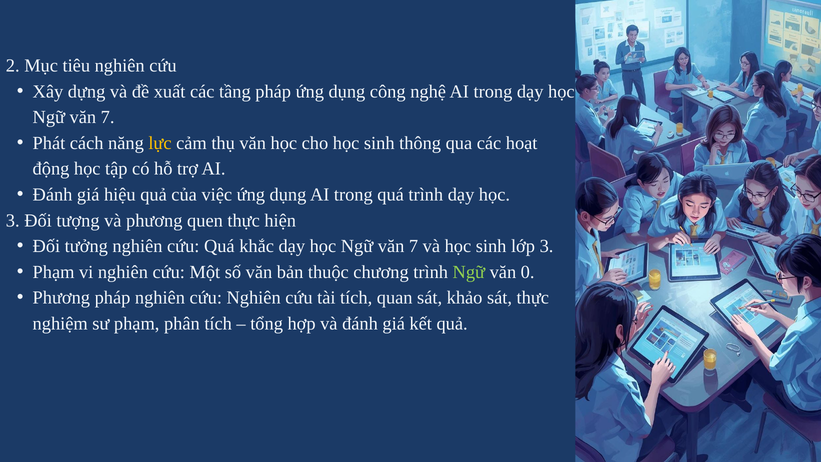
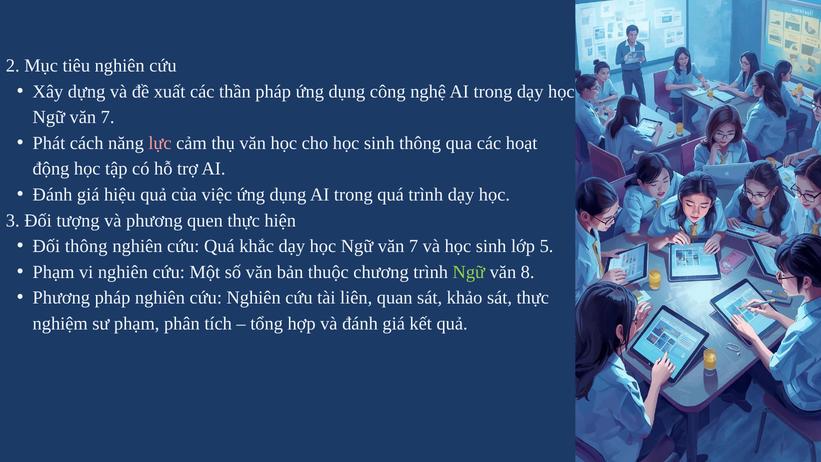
tầng: tầng -> thần (235, 91)
lực colour: yellow -> pink (160, 143)
Đối tưởng: tưởng -> thông (86, 246)
lớp 3: 3 -> 5 (547, 246)
0: 0 -> 8 (528, 272)
tài tích: tích -> liên (356, 298)
